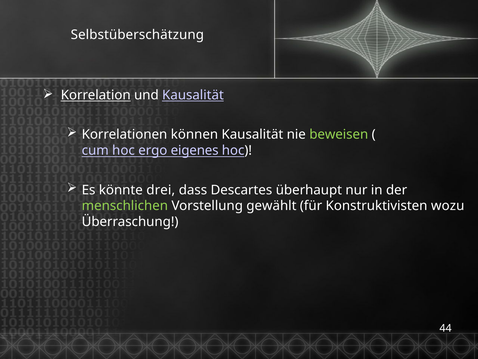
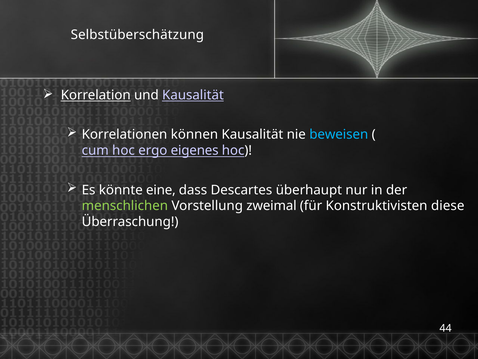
beweisen colour: light green -> light blue (339, 134)
drei: drei -> eine (161, 190)
gewählt: gewählt -> zweimal (271, 206)
wozu: wozu -> diese (448, 206)
